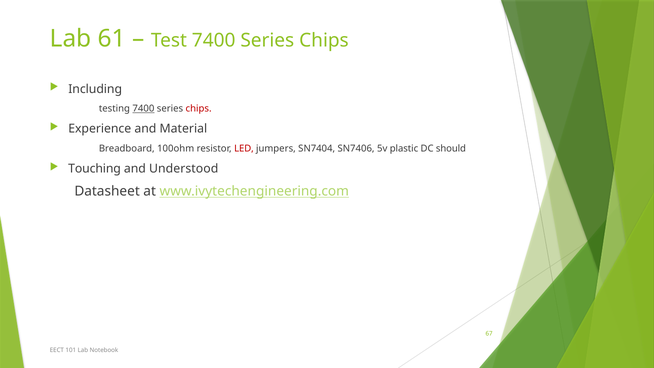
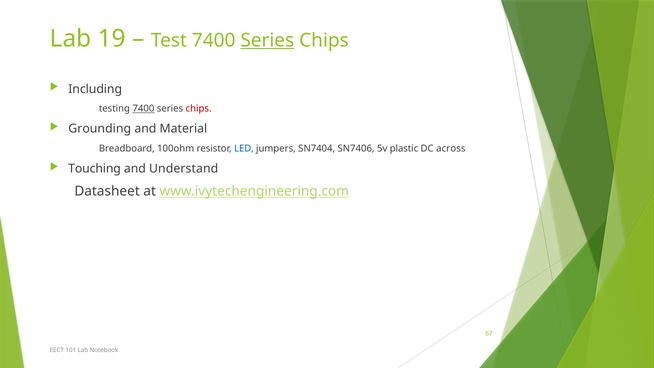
61: 61 -> 19 (112, 38)
Series underline: none -> present (267, 40)
Experience: Experience -> Grounding (100, 129)
LED colour: red -> blue (244, 148)
should: should -> across (451, 148)
Understood: Understood -> Understand (184, 169)
